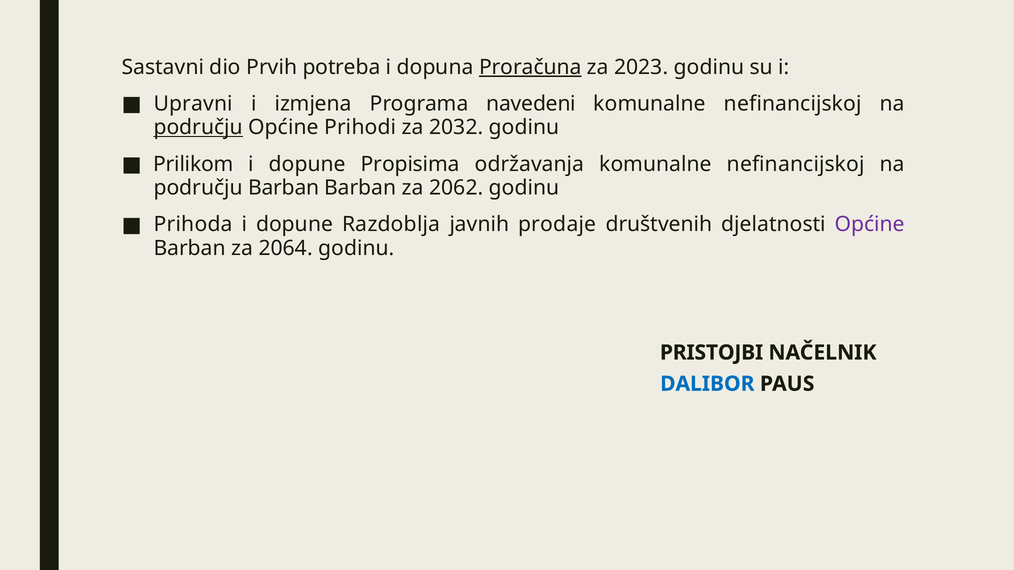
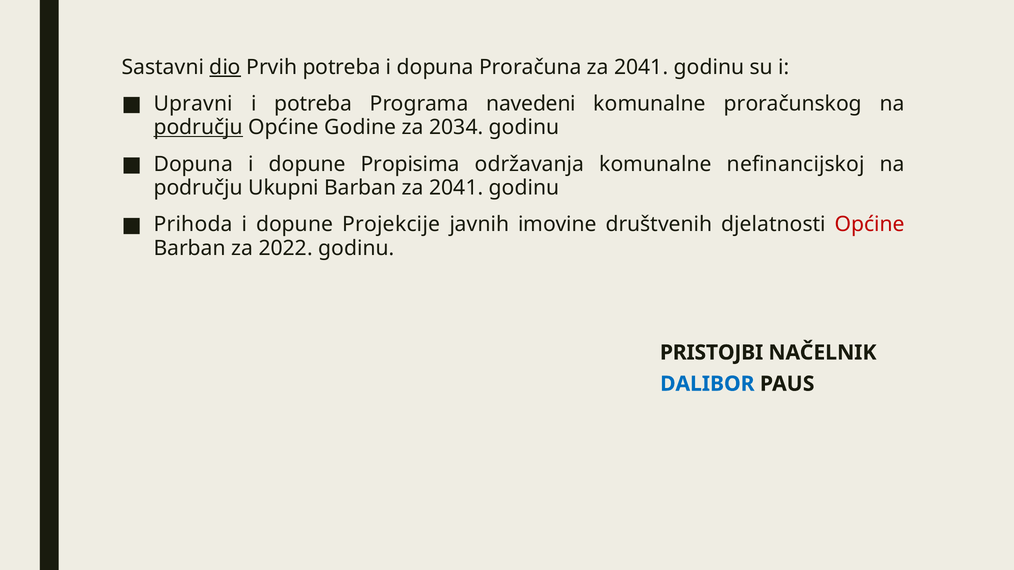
dio underline: none -> present (225, 67)
Proračuna underline: present -> none (530, 67)
2023: 2023 -> 2041 (641, 67)
i izmjena: izmjena -> potreba (313, 104)
nefinancijskoj: nefinancijskoj -> proračunskog (793, 104)
Prihodi: Prihodi -> Godine (360, 128)
2032: 2032 -> 2034 (456, 128)
Prilikom: Prilikom -> Dopuna (193, 164)
području Barban: Barban -> Ukupni (284, 188)
Barban za 2062: 2062 -> 2041 (456, 188)
Razdoblja: Razdoblja -> Projekcije (391, 225)
prodaje: prodaje -> imovine (557, 225)
Općine colour: purple -> red (870, 225)
2064: 2064 -> 2022 (286, 248)
